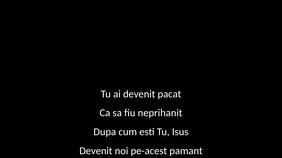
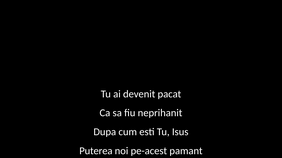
Devenit: Devenit -> Puterea (96, 151)
